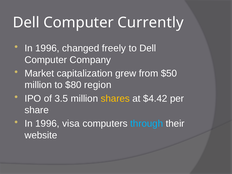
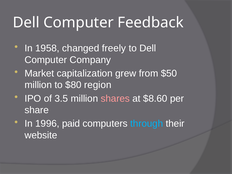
Currently: Currently -> Feedback (151, 23)
1996: 1996 -> 1958 (47, 48)
shares colour: yellow -> pink (115, 98)
$4.42: $4.42 -> $8.60 (155, 98)
visa: visa -> paid (71, 124)
